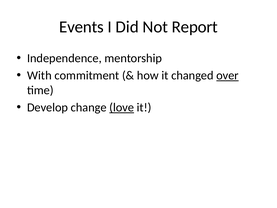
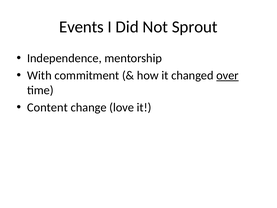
Report: Report -> Sprout (195, 27)
Develop: Develop -> Content (47, 107)
love underline: present -> none (122, 107)
